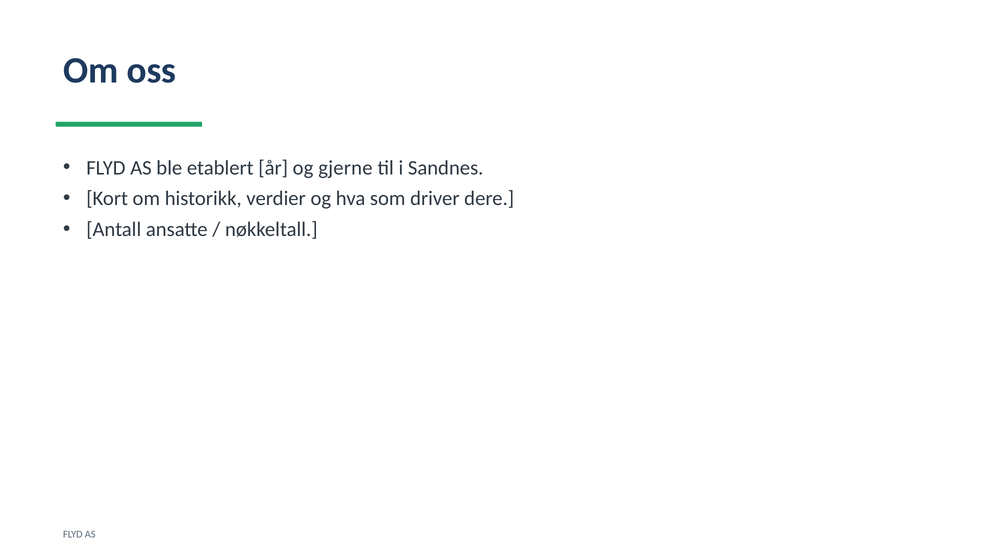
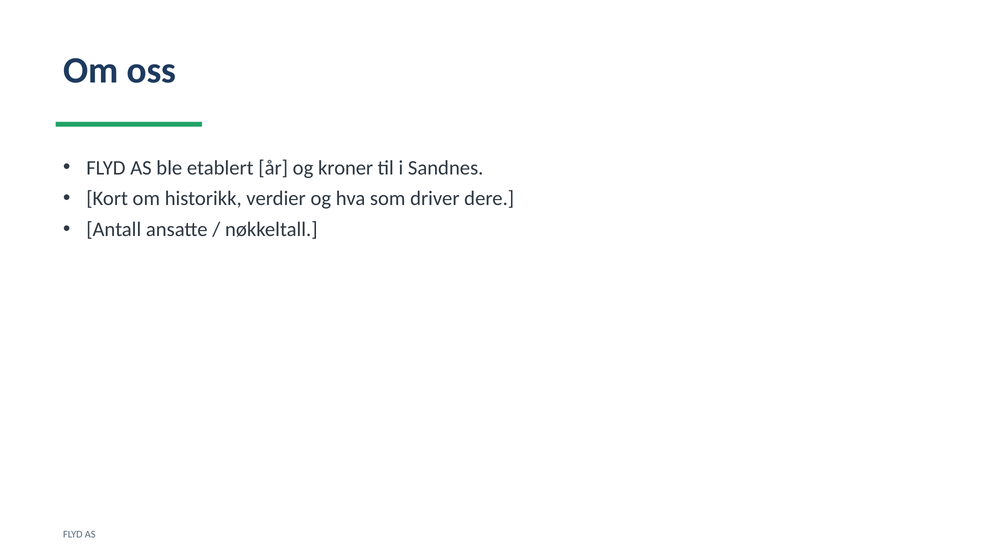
gjerne: gjerne -> kroner (346, 168)
